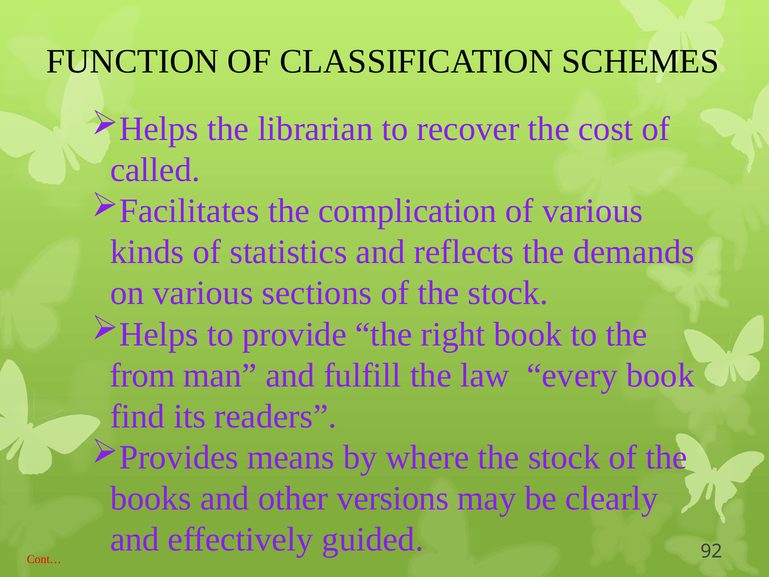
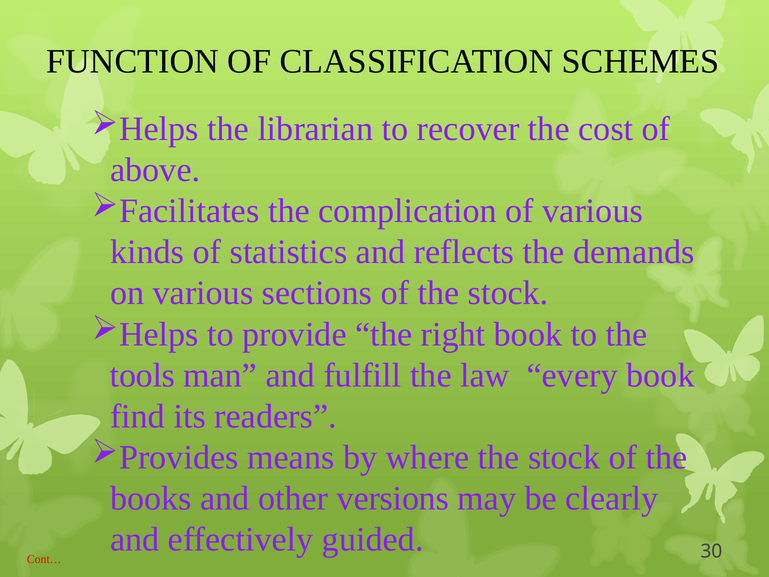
called: called -> above (155, 170)
from: from -> tools (143, 375)
92: 92 -> 30 (711, 551)
